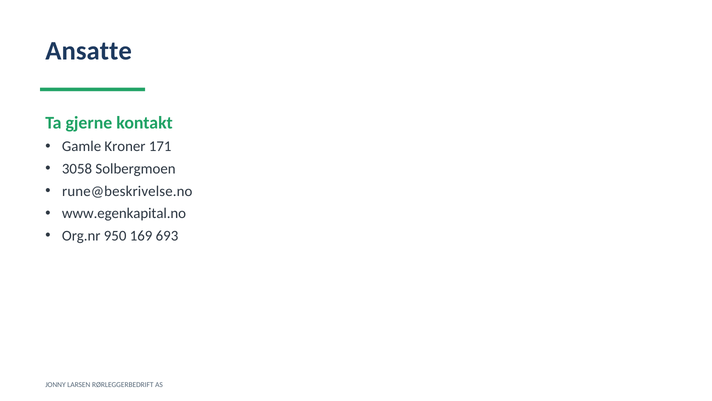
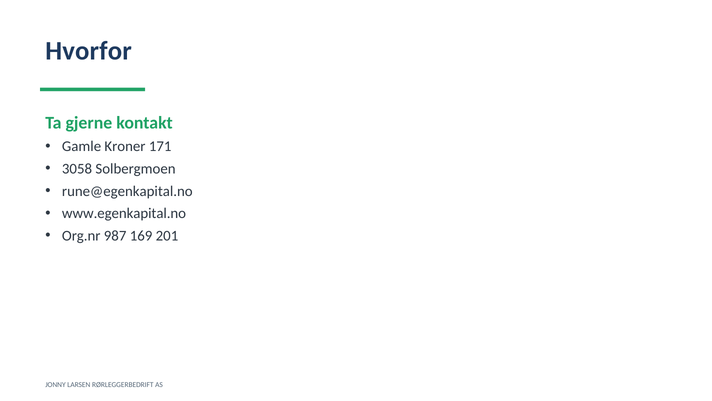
Ansatte: Ansatte -> Hvorfor (89, 51)
rune@beskrivelse.no: rune@beskrivelse.no -> rune@egenkapital.no (127, 191)
950: 950 -> 987 (115, 235)
693: 693 -> 201 (167, 235)
